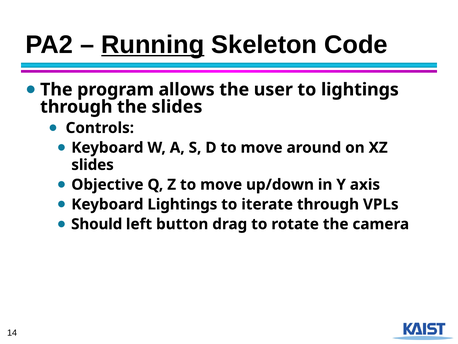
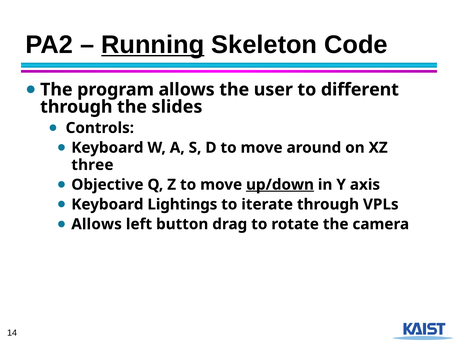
to lightings: lightings -> different (360, 89)
slides: slides -> three (92, 165)
up/down underline: none -> present (280, 184)
Should: Should -> Allows (97, 224)
